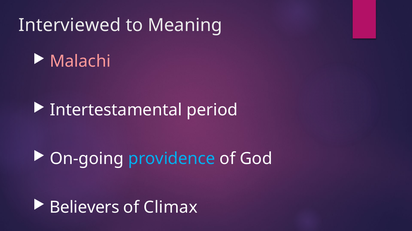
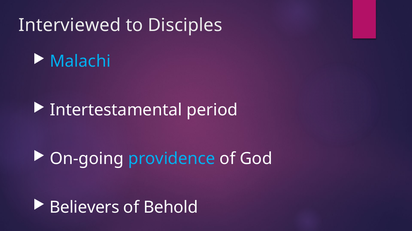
Meaning: Meaning -> Disciples (185, 25)
Malachi colour: pink -> light blue (80, 62)
Climax: Climax -> Behold (171, 208)
